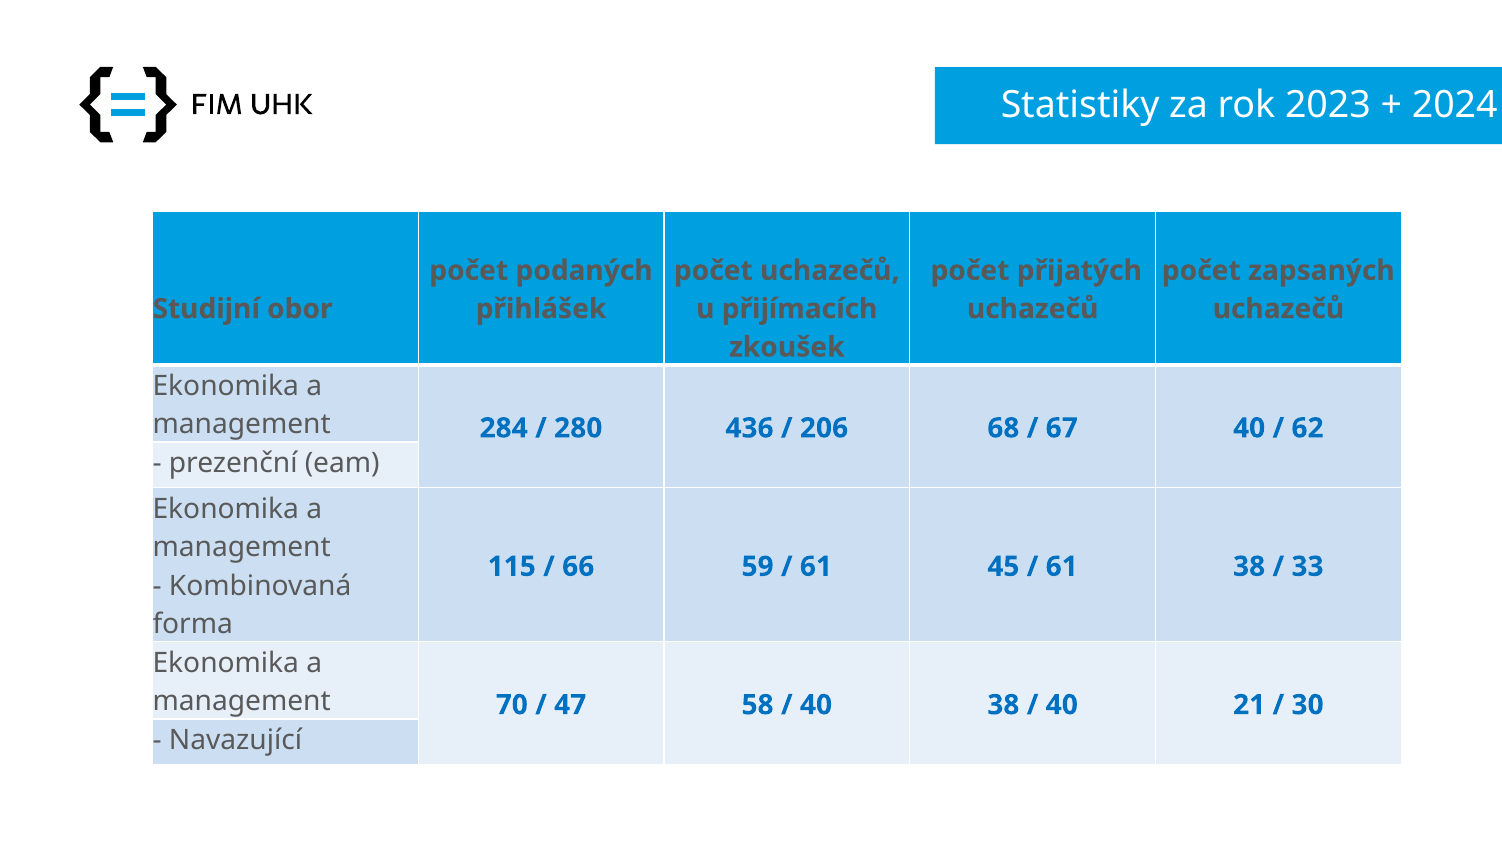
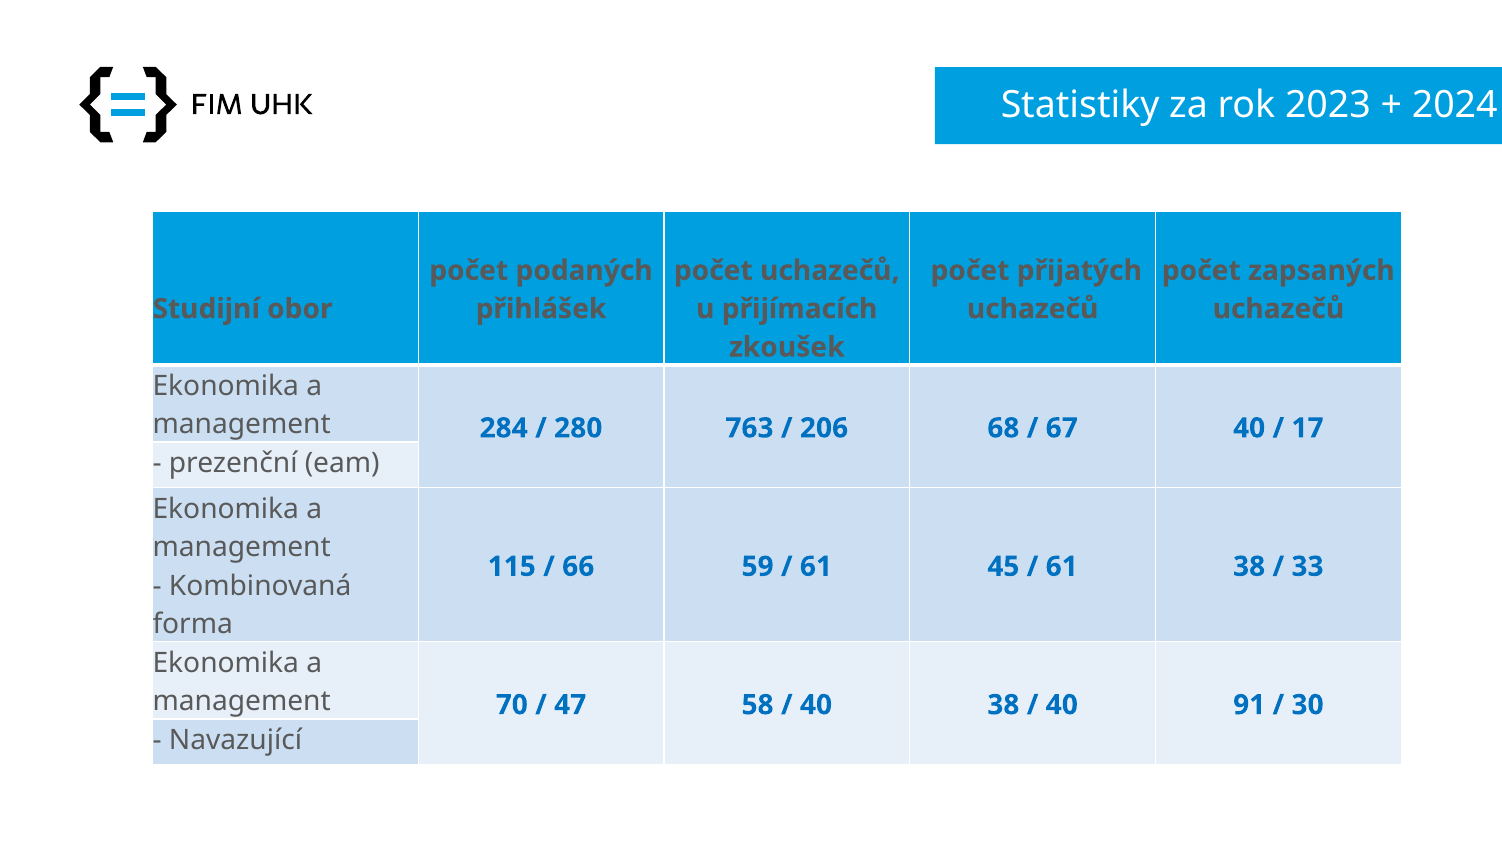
436: 436 -> 763 (750, 428)
62: 62 -> 17 (1308, 428)
21: 21 -> 91 (1249, 705)
